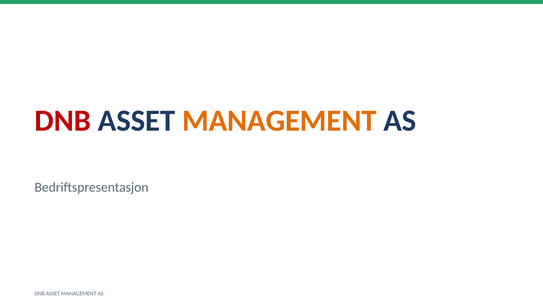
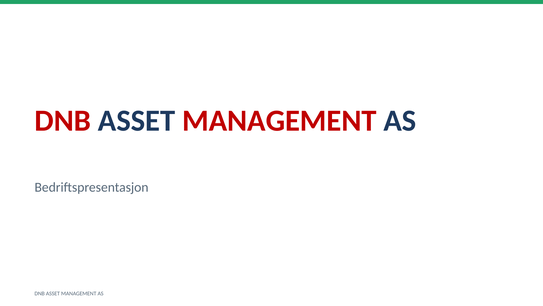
MANAGEMENT colour: orange -> red (279, 120)
